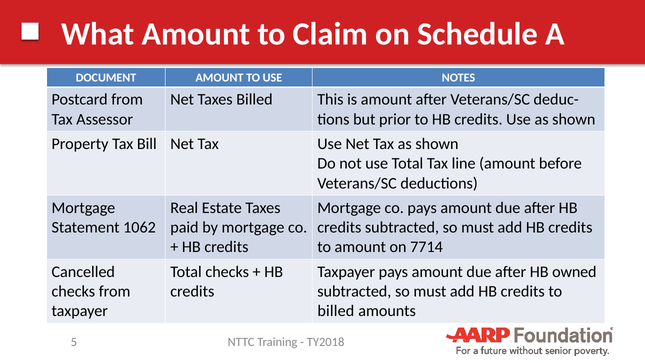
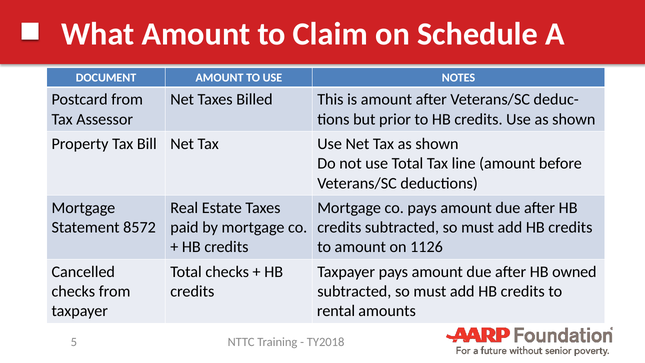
1062: 1062 -> 8572 (140, 227)
7714: 7714 -> 1126 (427, 247)
billed: billed -> rental (336, 311)
